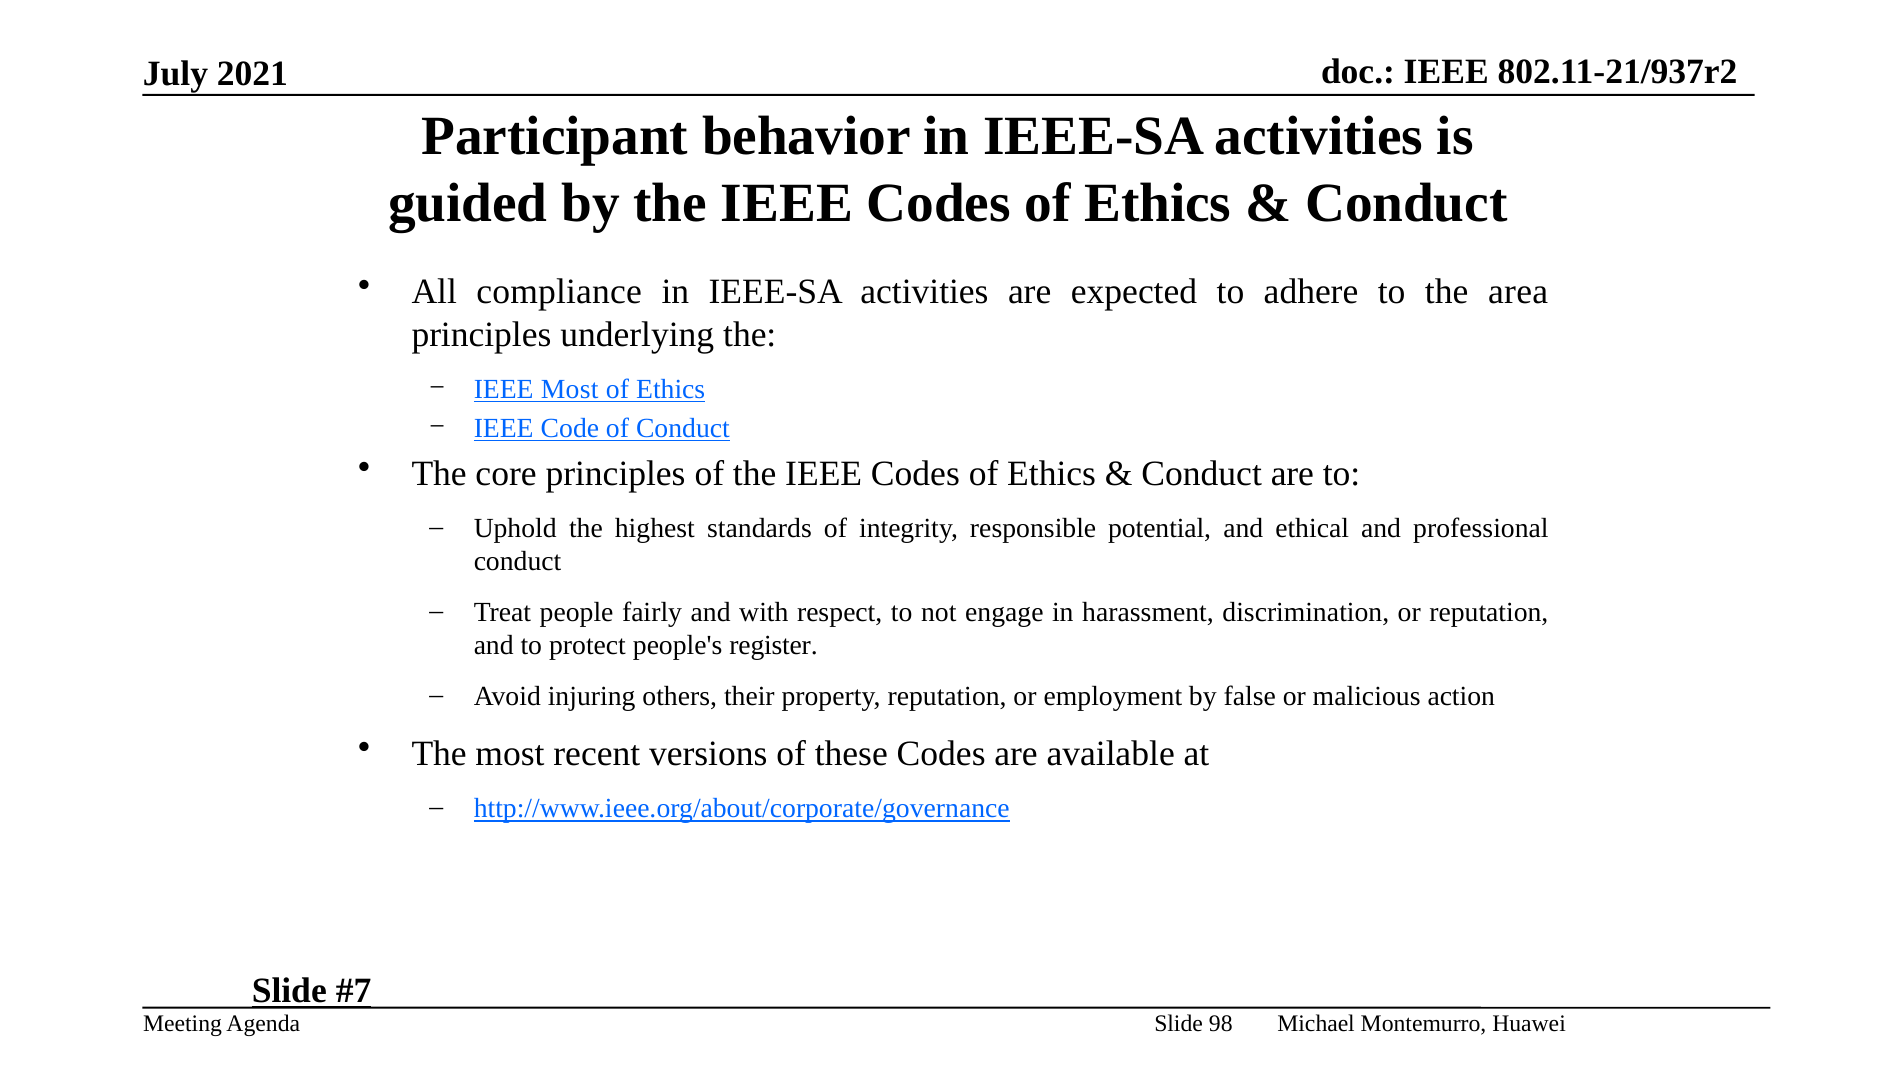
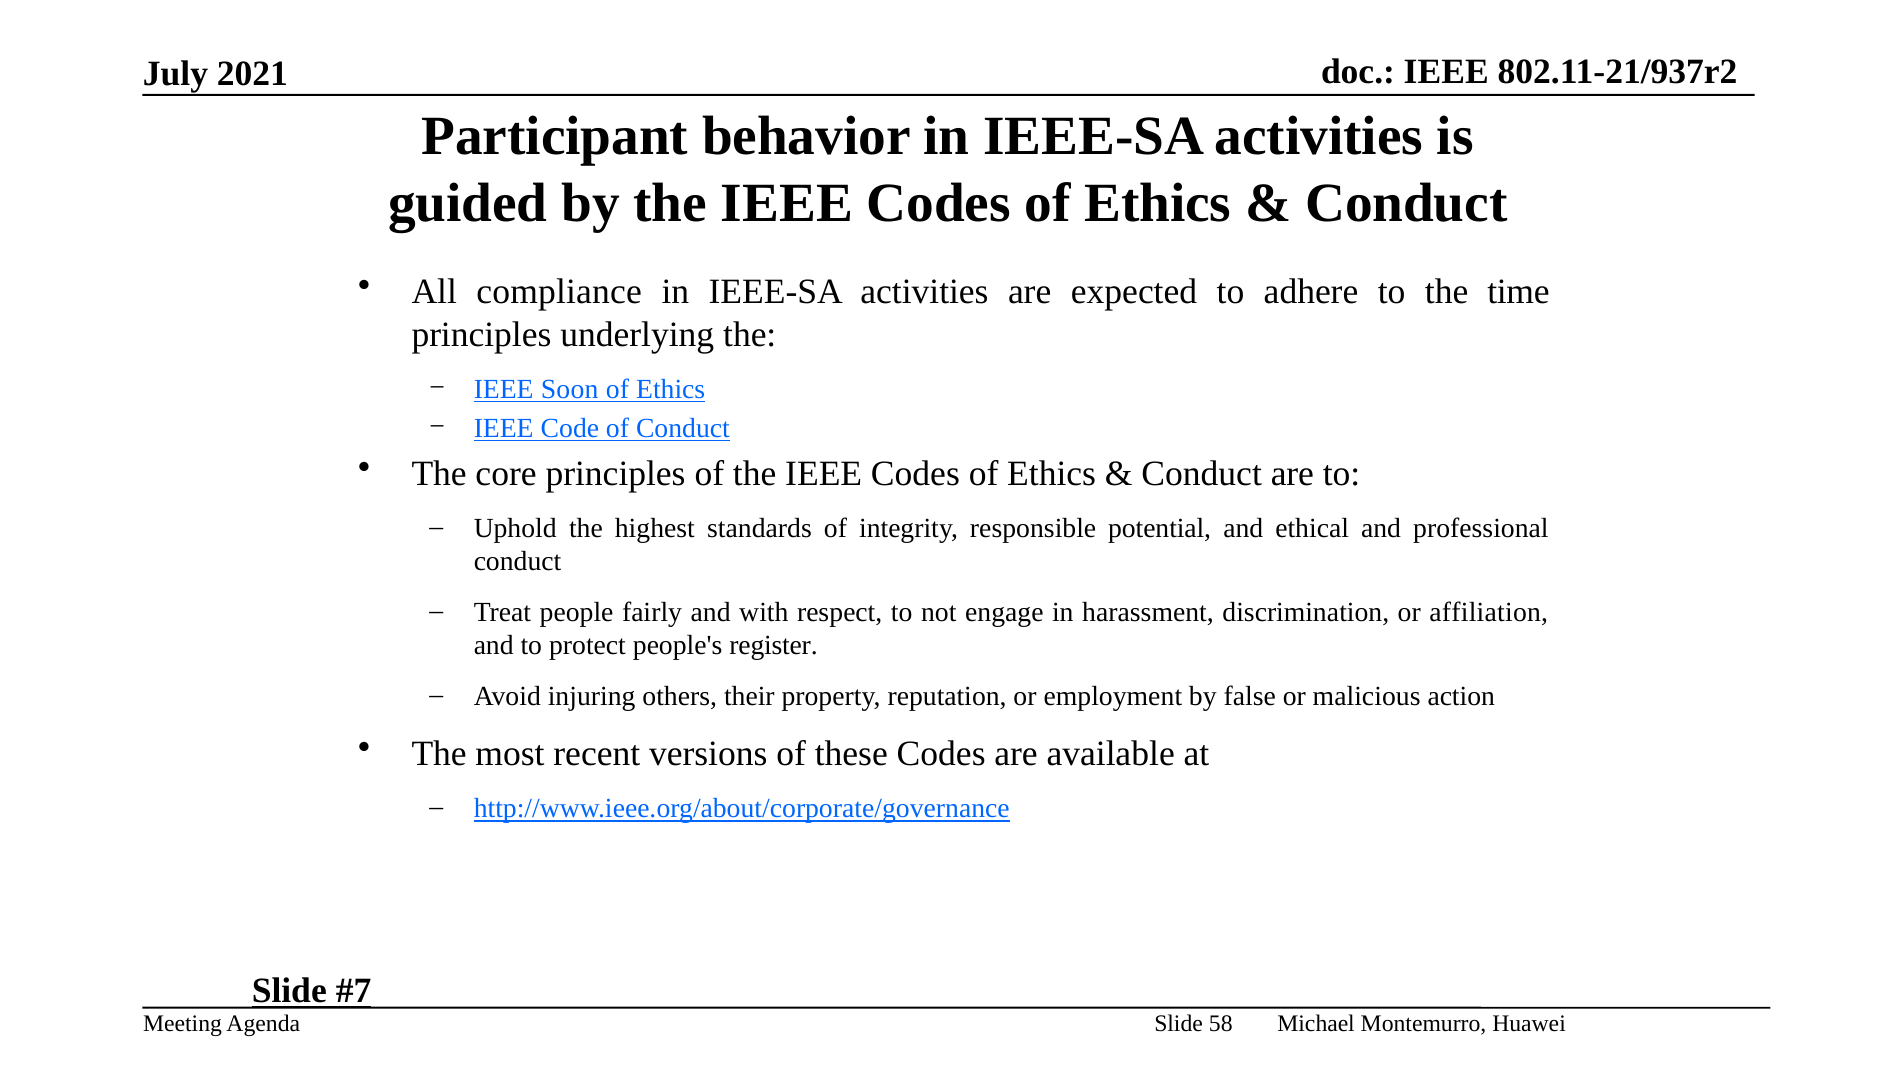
area: area -> time (1519, 292)
IEEE Most: Most -> Soon (570, 389)
or reputation: reputation -> affiliation (1489, 612)
98: 98 -> 58 (1221, 1023)
